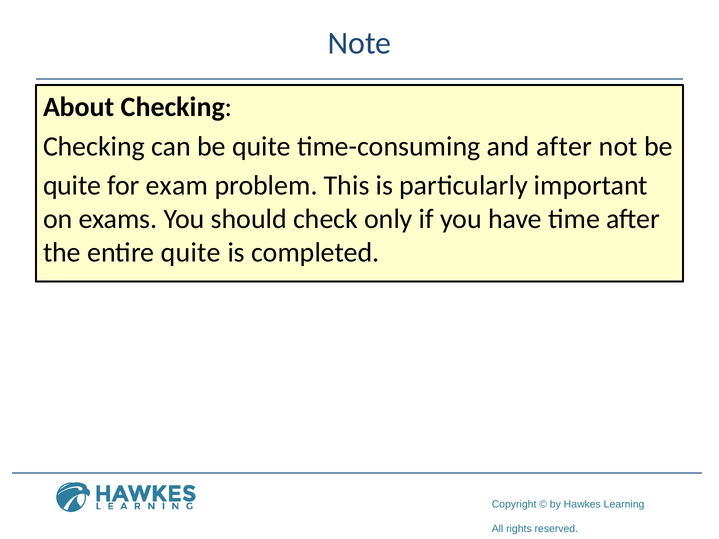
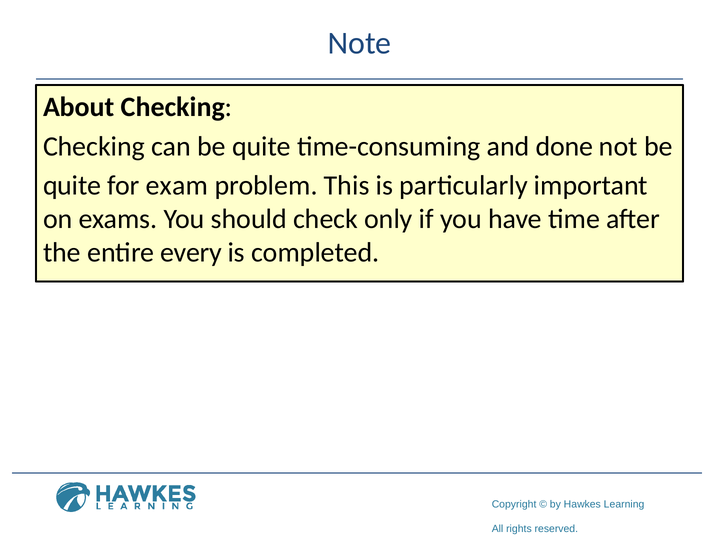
and after: after -> done (564, 146)
entire quite: quite -> every (191, 252)
